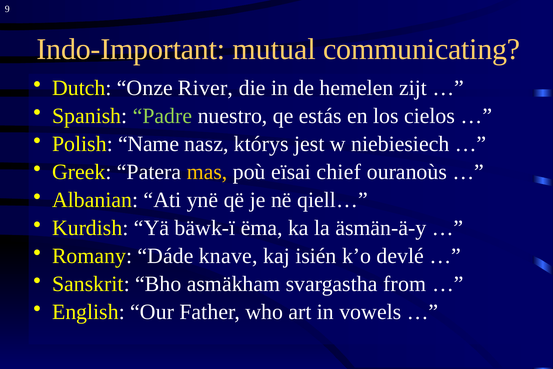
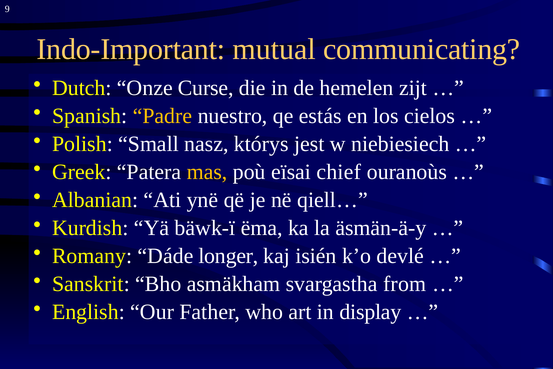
River: River -> Curse (206, 88)
Padre colour: light green -> yellow (162, 116)
Name: Name -> Small (148, 144)
knave: knave -> longer (228, 256)
vowels: vowels -> display (370, 312)
